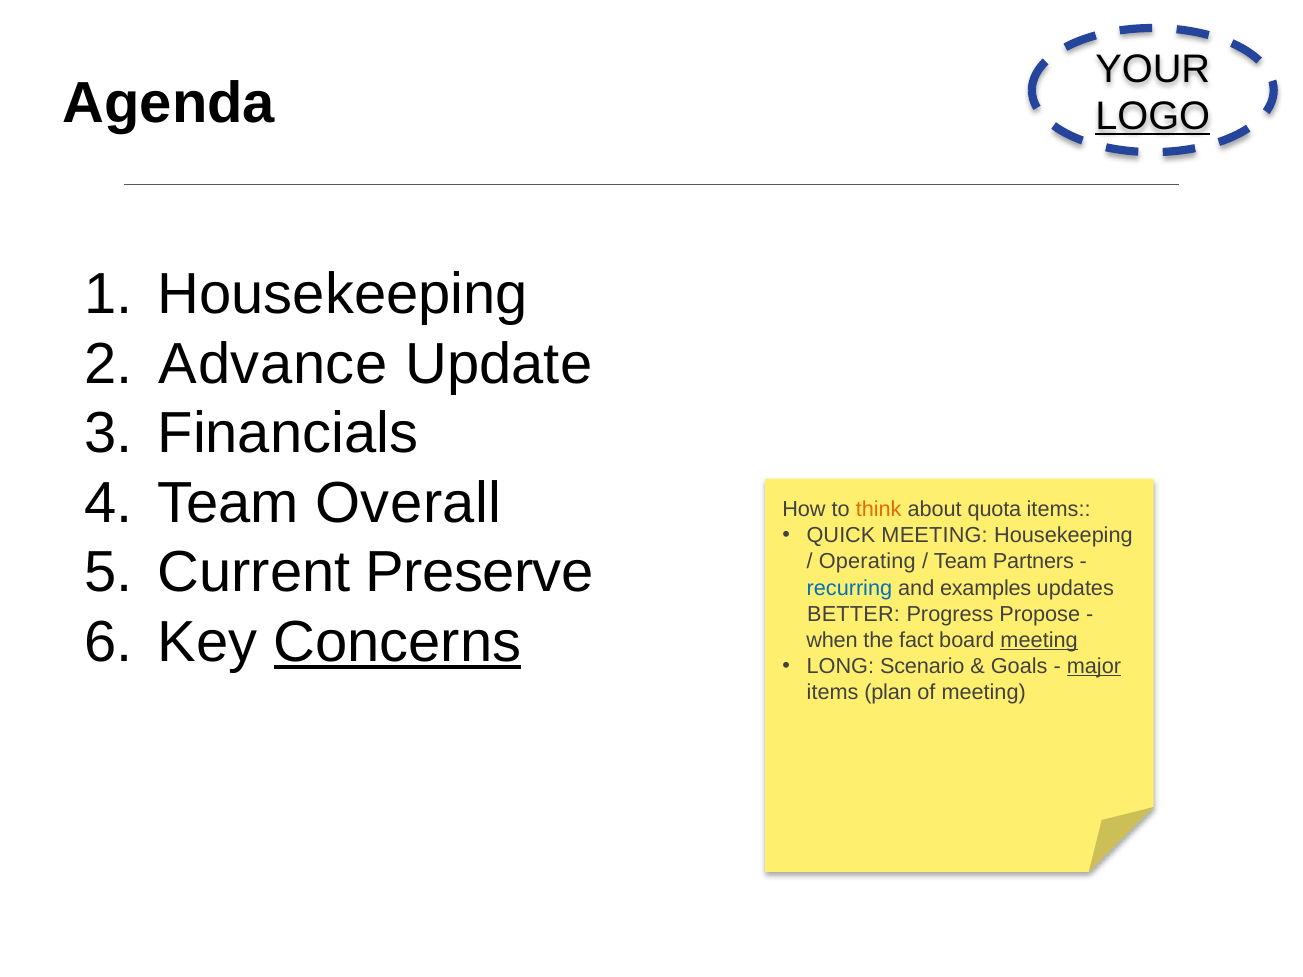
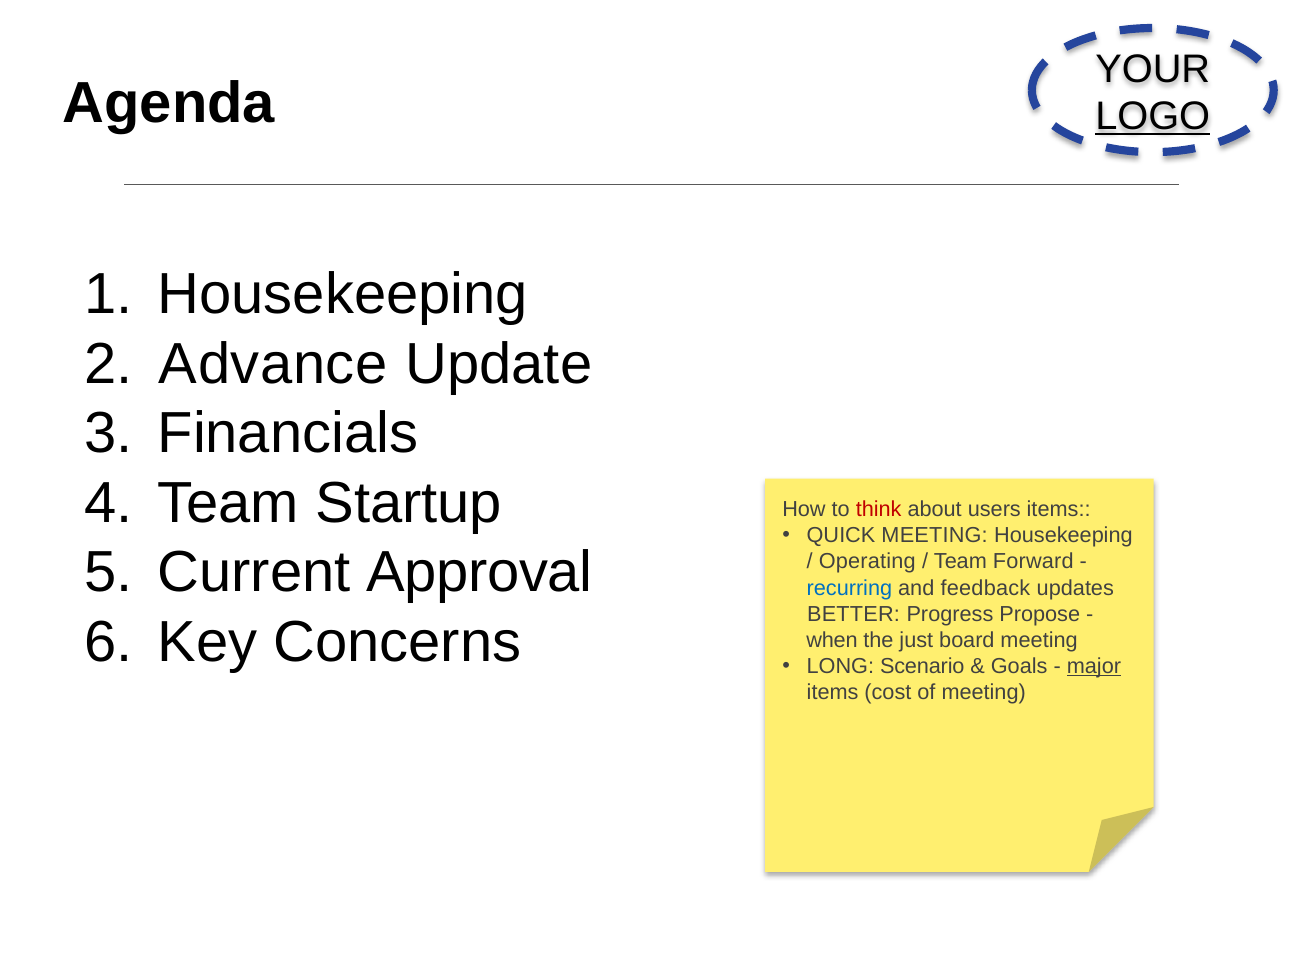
Overall: Overall -> Startup (409, 503)
think colour: orange -> red (879, 510)
quota: quota -> users (994, 510)
Preserve: Preserve -> Approval (480, 573)
Partners: Partners -> Forward (1033, 562)
examples: examples -> feedback (985, 588)
Concerns underline: present -> none (397, 642)
fact: fact -> just (916, 640)
meeting underline: present -> none (1039, 640)
plan: plan -> cost (888, 692)
